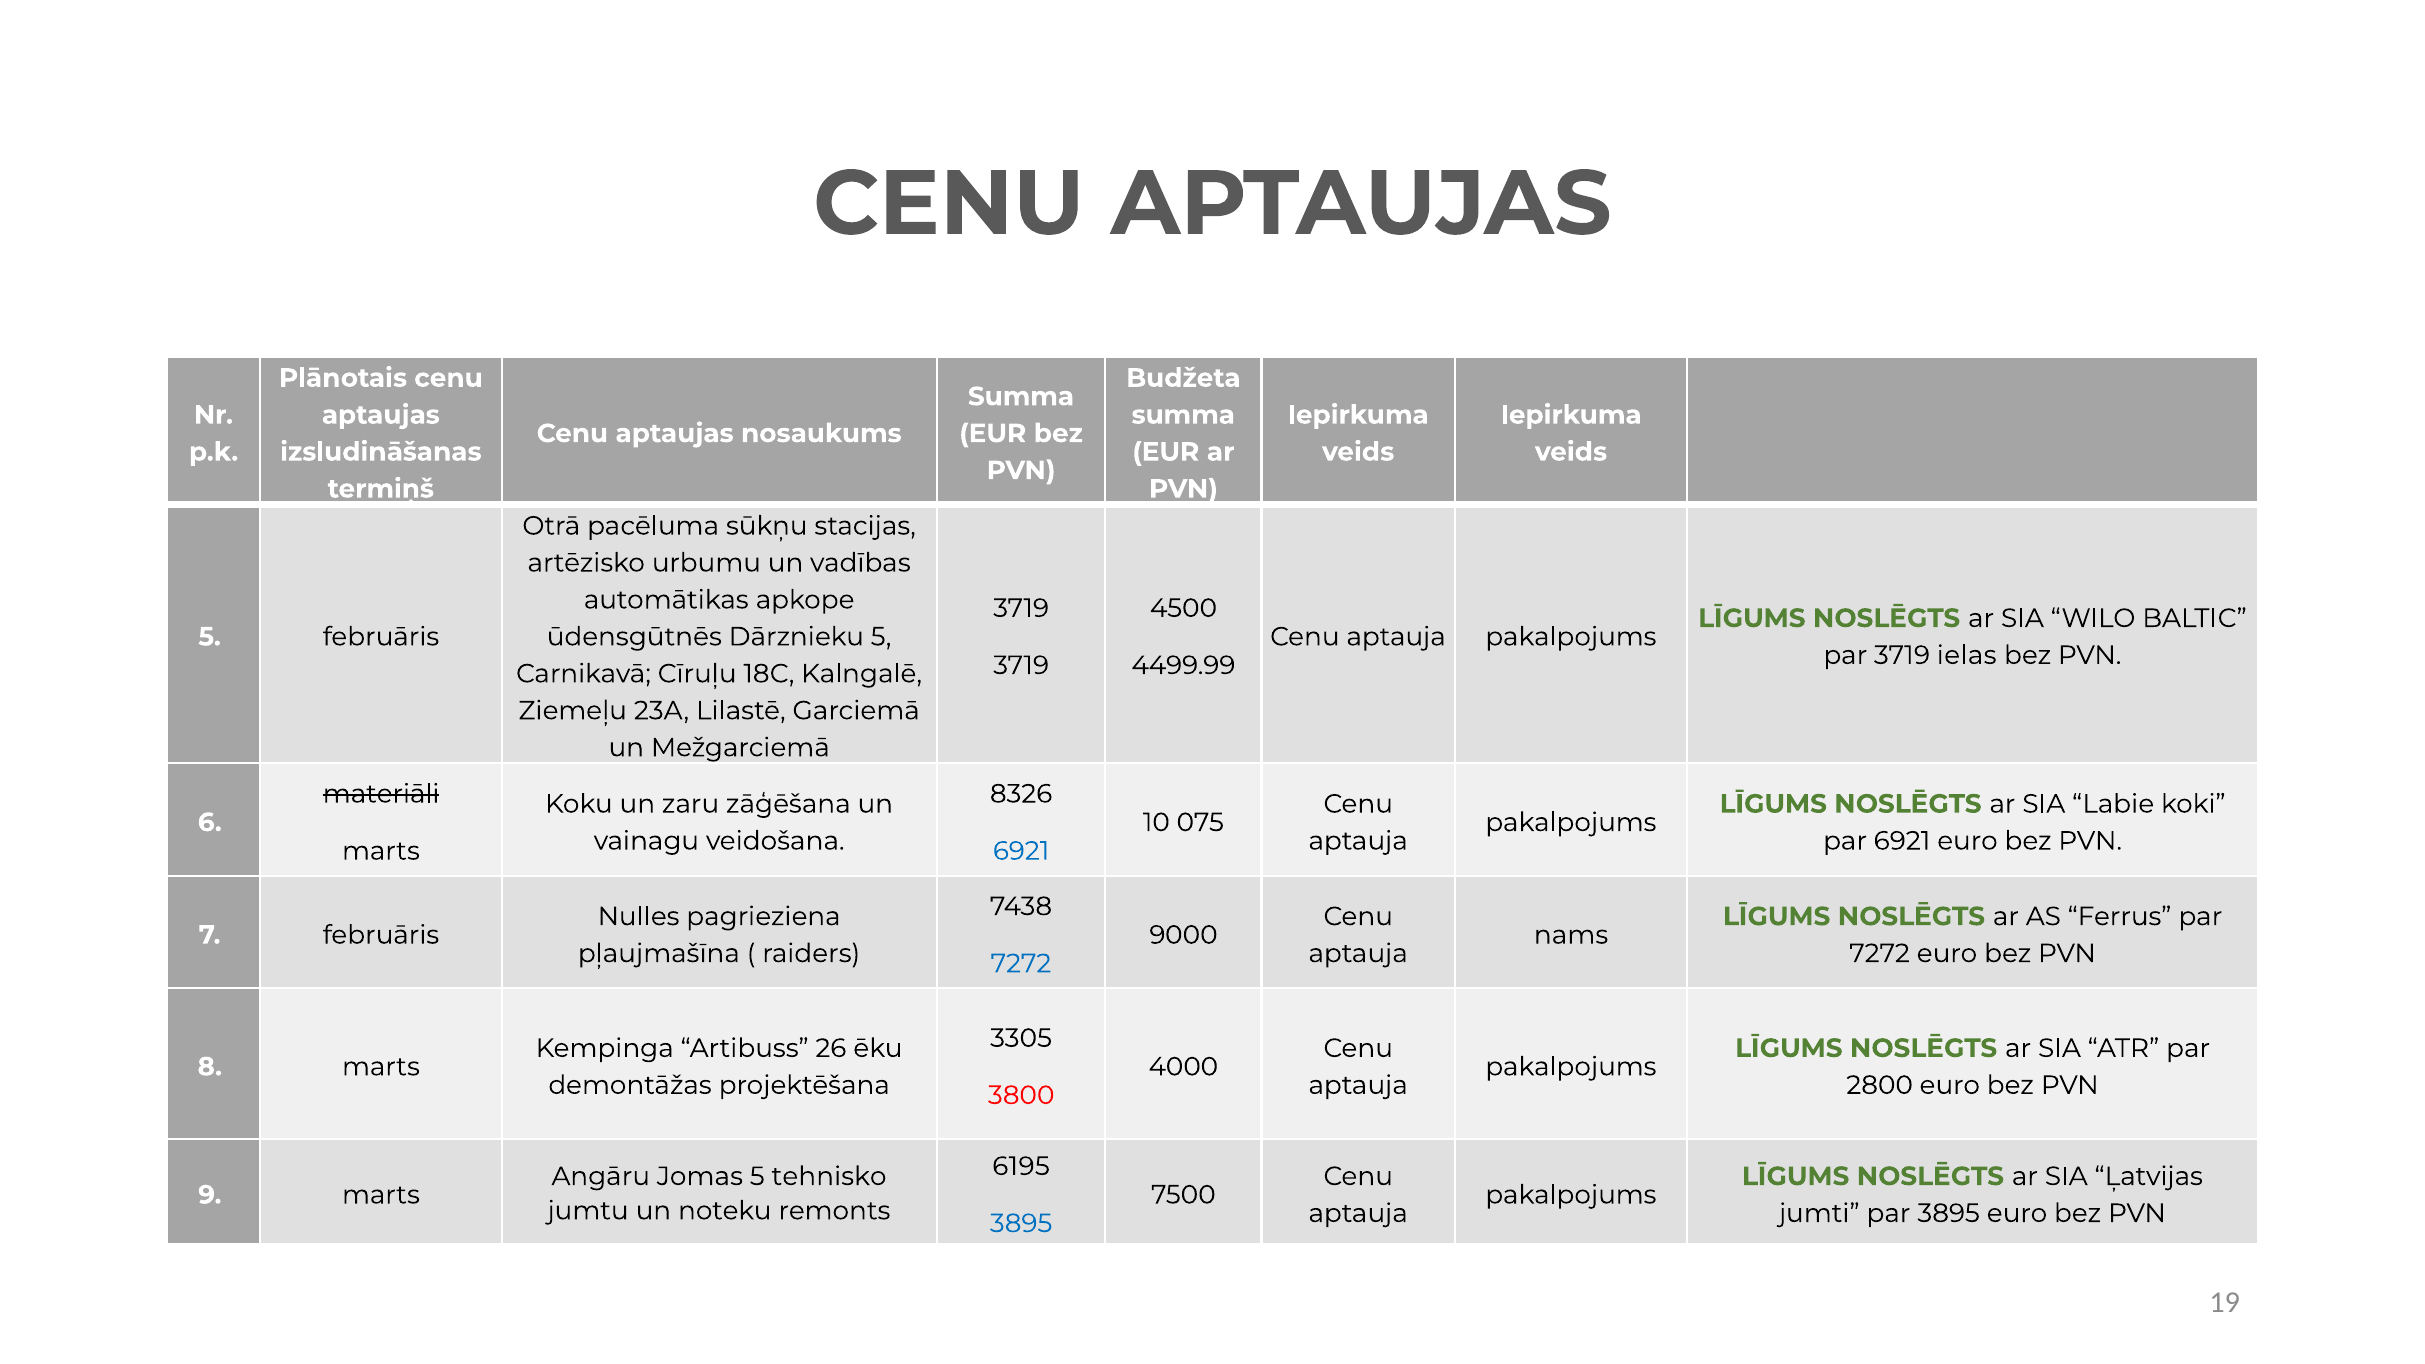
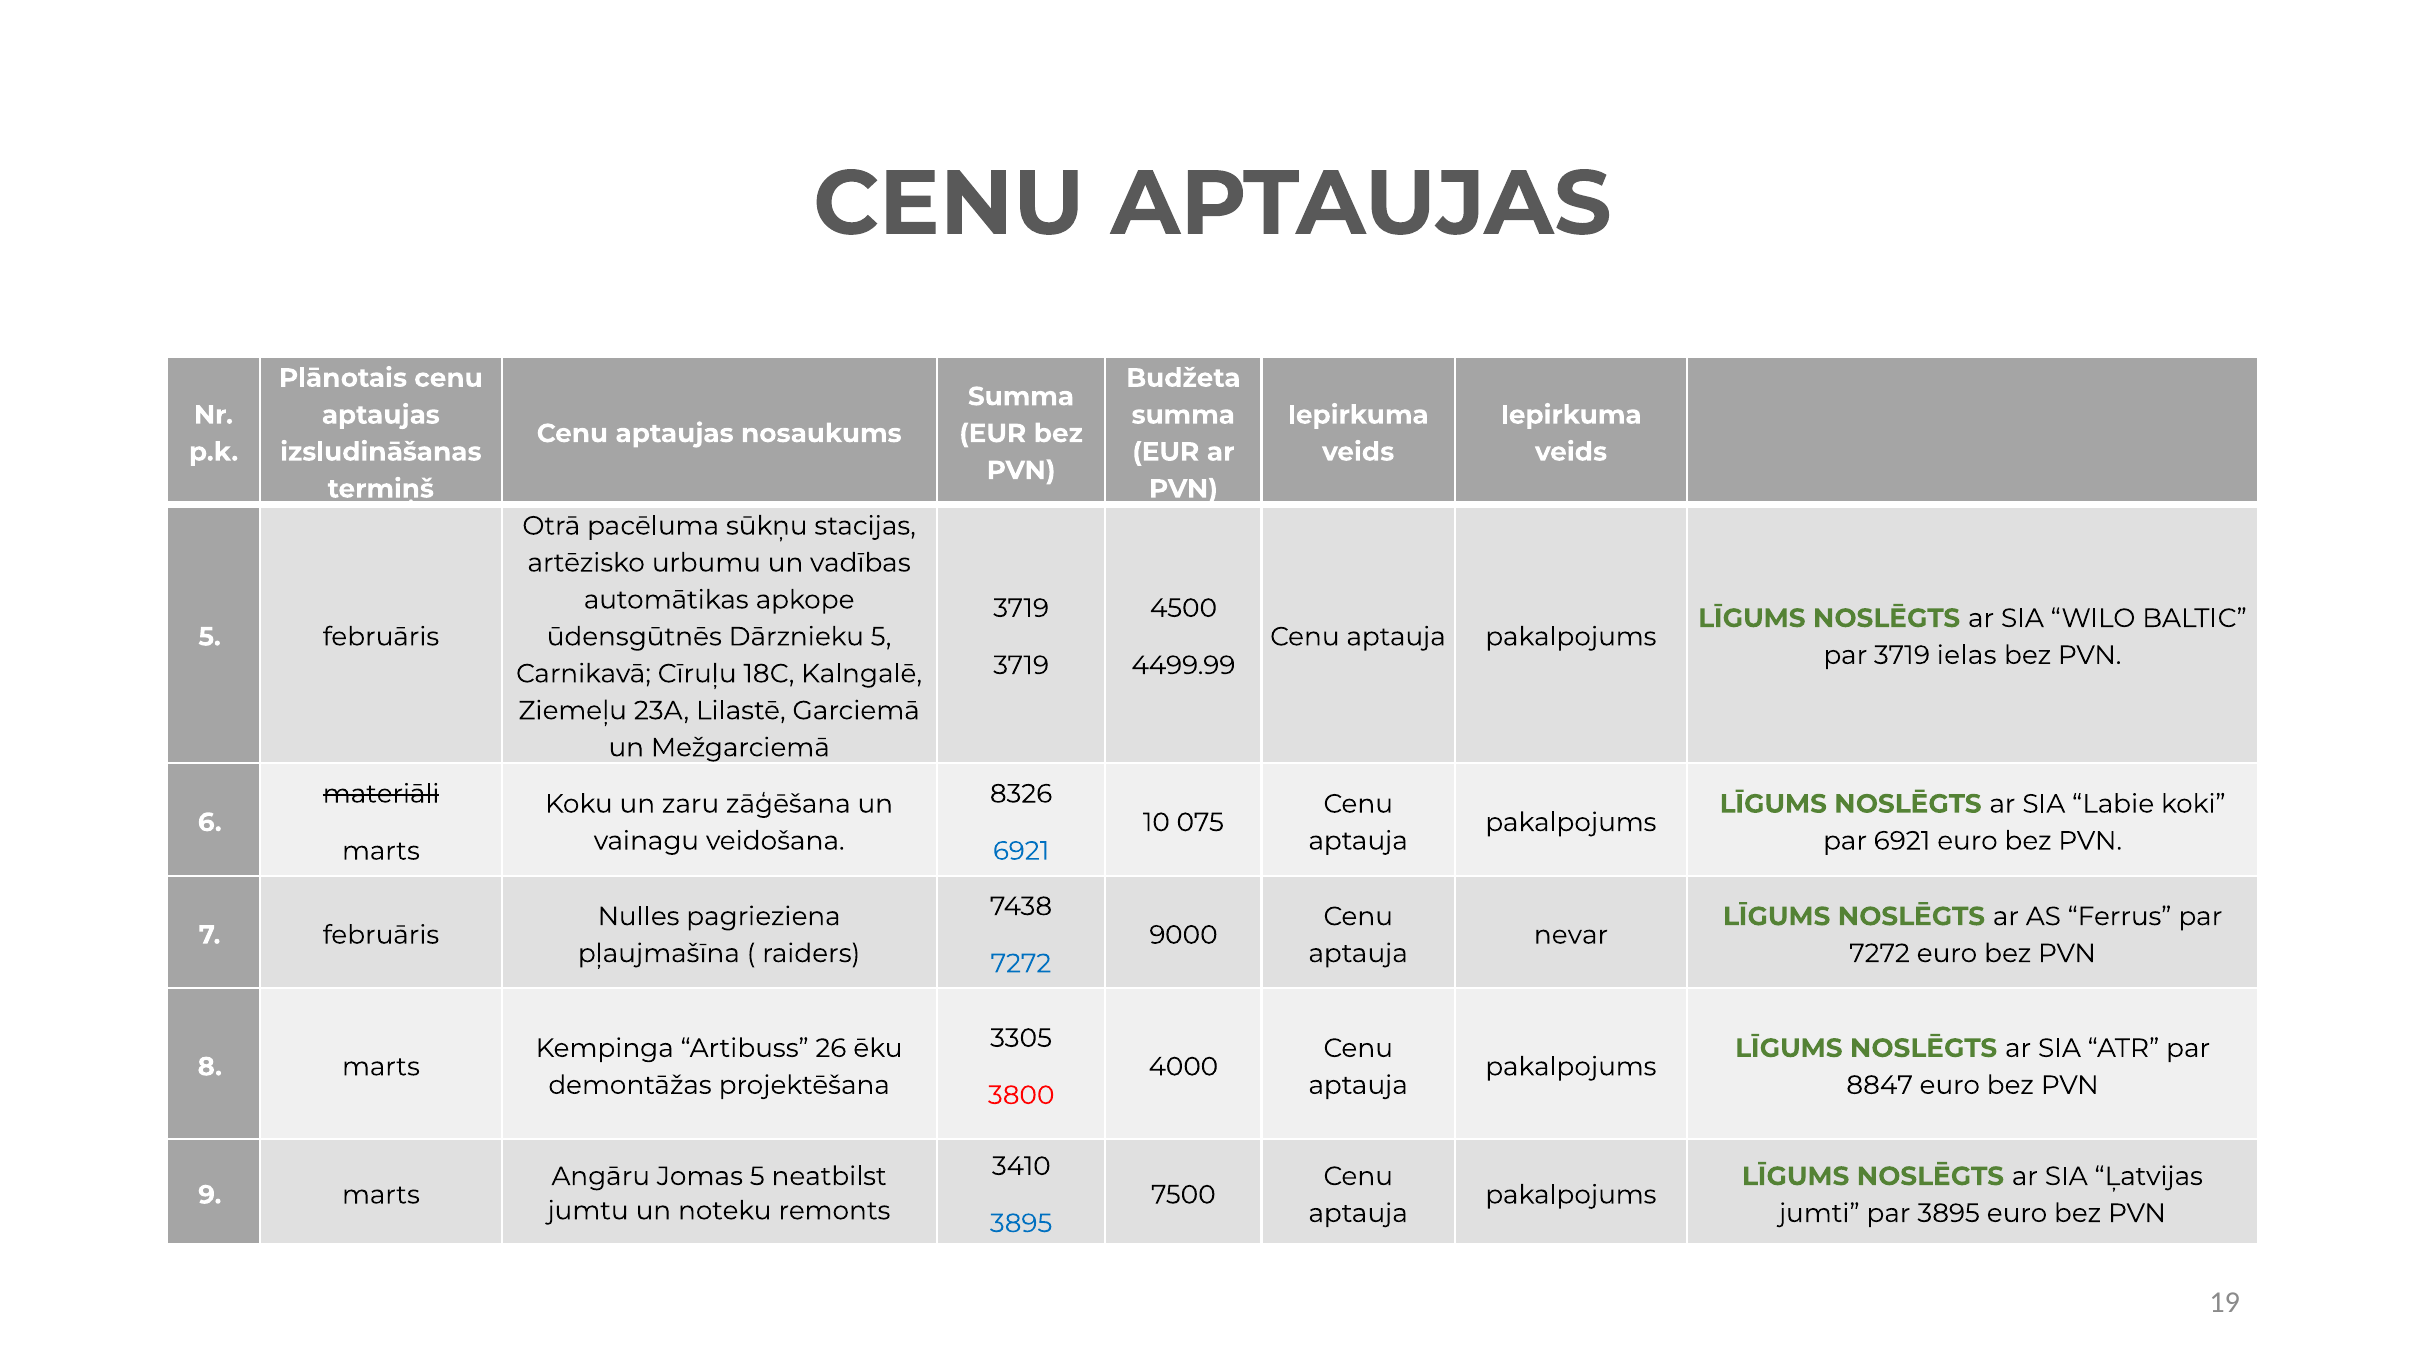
nams: nams -> nevar (1571, 935)
2800: 2800 -> 8847 (1880, 1085)
6195: 6195 -> 3410 (1021, 1166)
tehnisko: tehnisko -> neatbilst (829, 1176)
